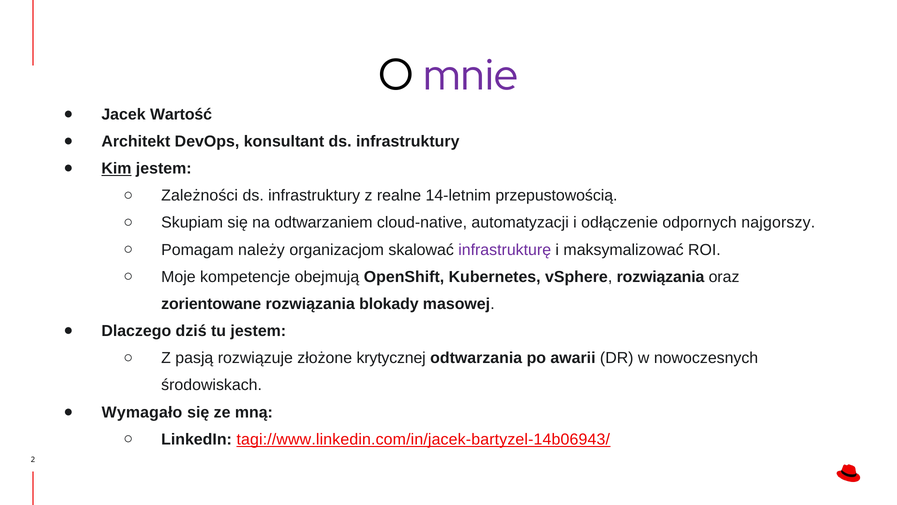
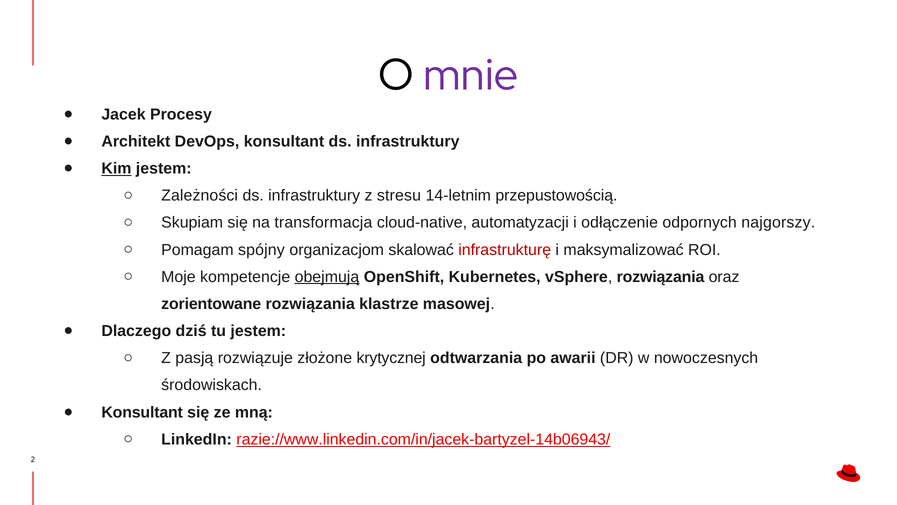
Wartość: Wartość -> Procesy (181, 114)
realne: realne -> stresu (399, 195)
odtwarzaniem: odtwarzaniem -> transformacja (323, 222)
należy: należy -> spójny (261, 250)
infrastrukturę colour: purple -> red (505, 250)
obejmują underline: none -> present (327, 277)
blokady: blokady -> klastrze (389, 304)
Wymagało: Wymagało -> Konsultant (142, 412)
tagi://www.linkedin.com/in/jacek-bartyzel-14b06943/: tagi://www.linkedin.com/in/jacek-bartyzel-14b06943/ -> razie://www.linkedin.com/in/jacek-bartyzel-14b06943/ (423, 439)
